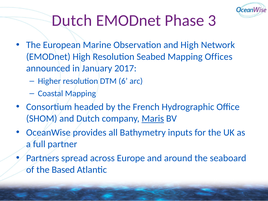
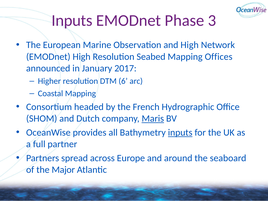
Dutch: Dutch -> Inputs (72, 21)
inputs underline: none -> present (180, 133)
Based: Based -> Major (63, 170)
